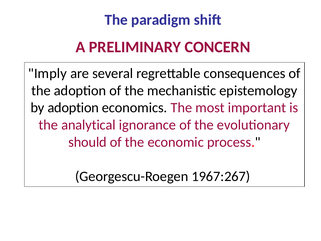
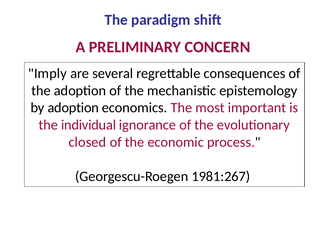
analytical: analytical -> individual (89, 125)
should: should -> closed (87, 142)
1967:267: 1967:267 -> 1981:267 (221, 176)
